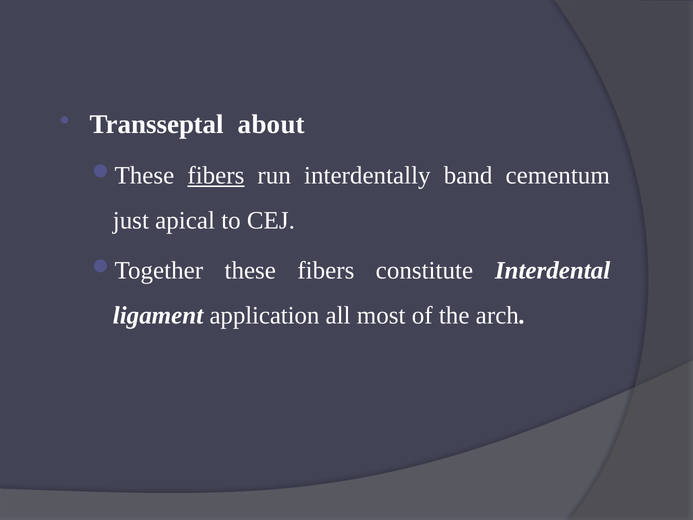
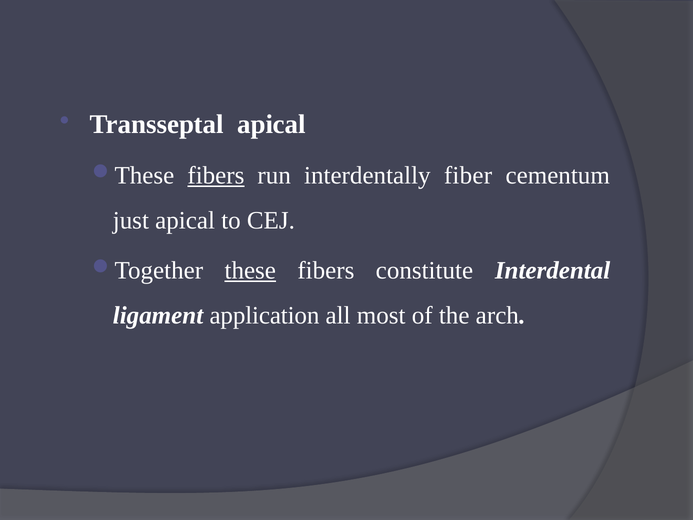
Transseptal about: about -> apical (271, 124)
band: band -> fiber (468, 175)
these underline: none -> present (250, 270)
